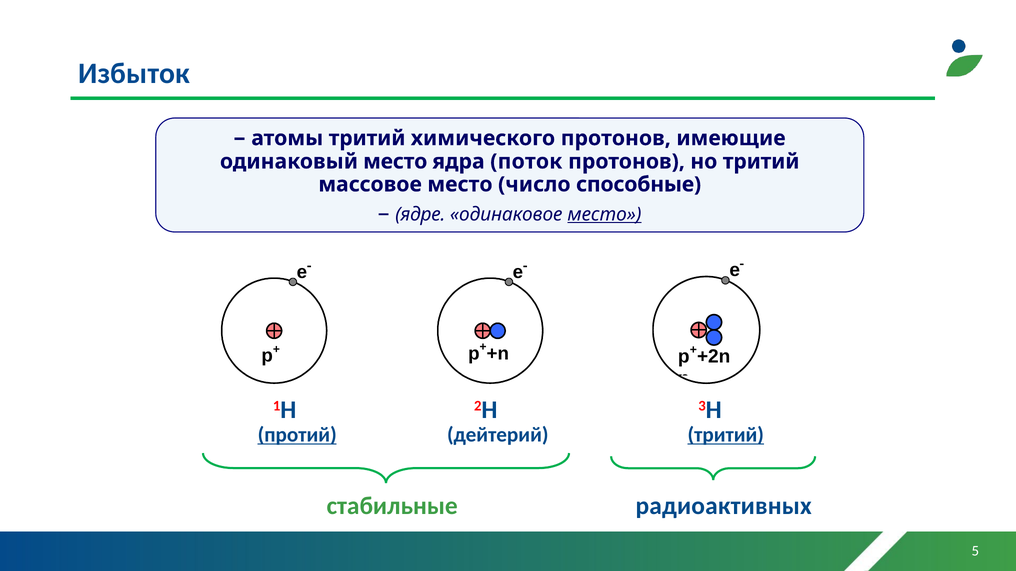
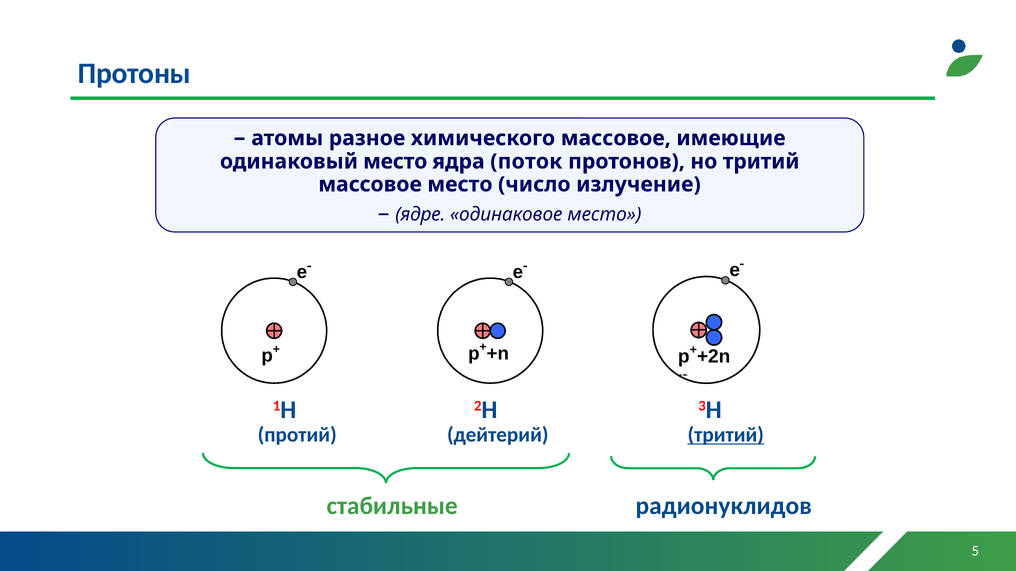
Избыток: Избыток -> Протоны (134, 74)
атомы тритий: тритий -> разное (367, 138)
химического протонов: протонов -> массовое (616, 138)
способные: способные -> излучение (638, 185)
место underline: present -> none (604, 215)
протий underline: present -> none (297, 435)
радиоактивных: радиоактивных -> радионуклидов (724, 506)
